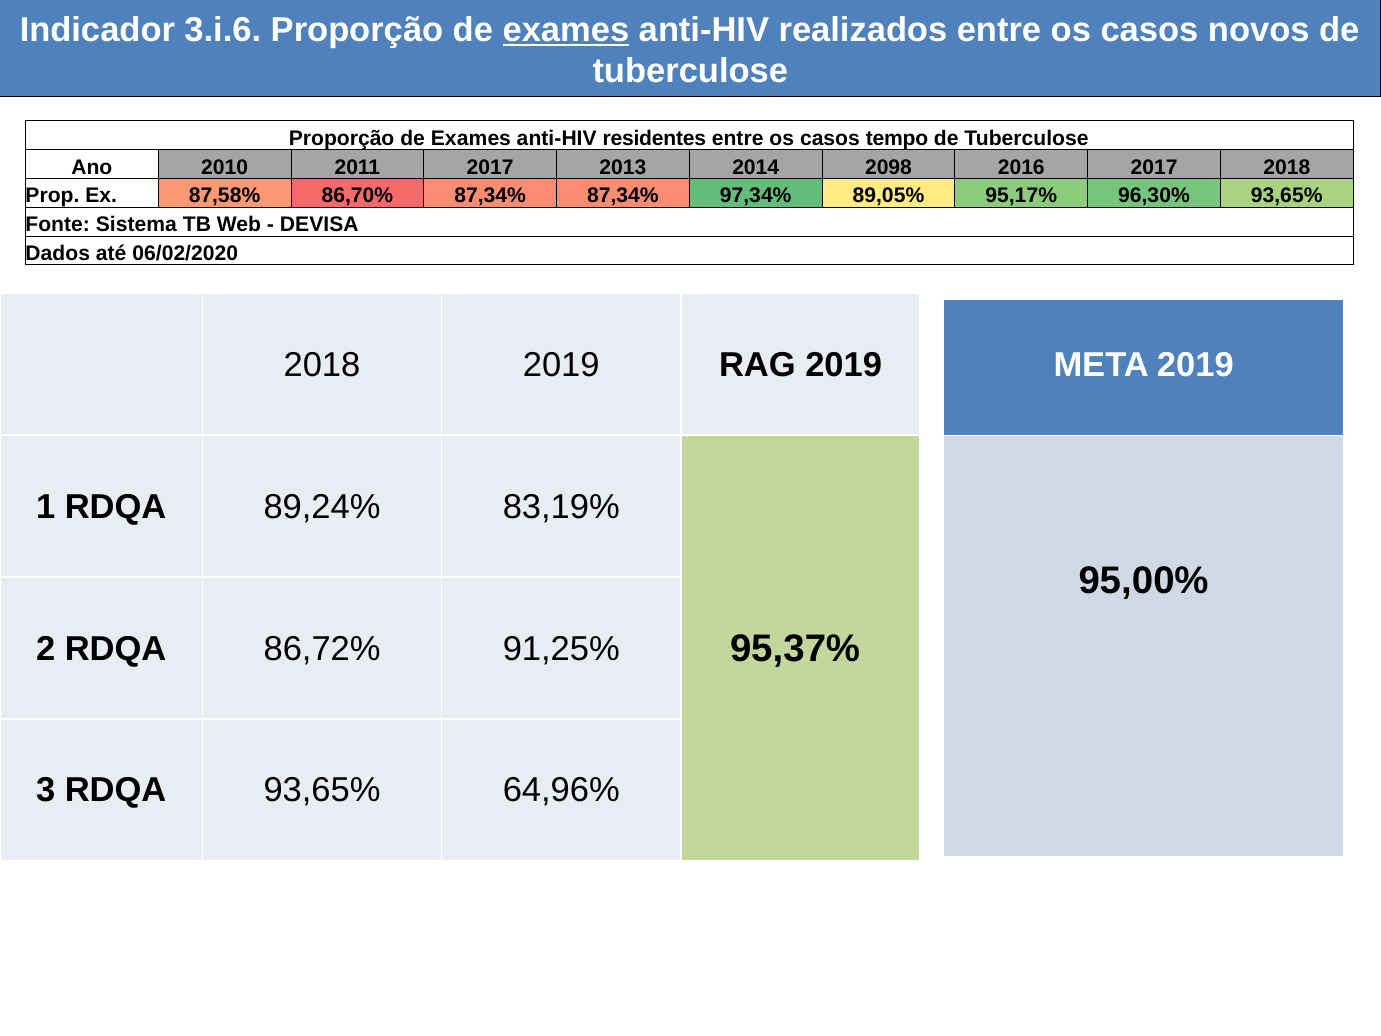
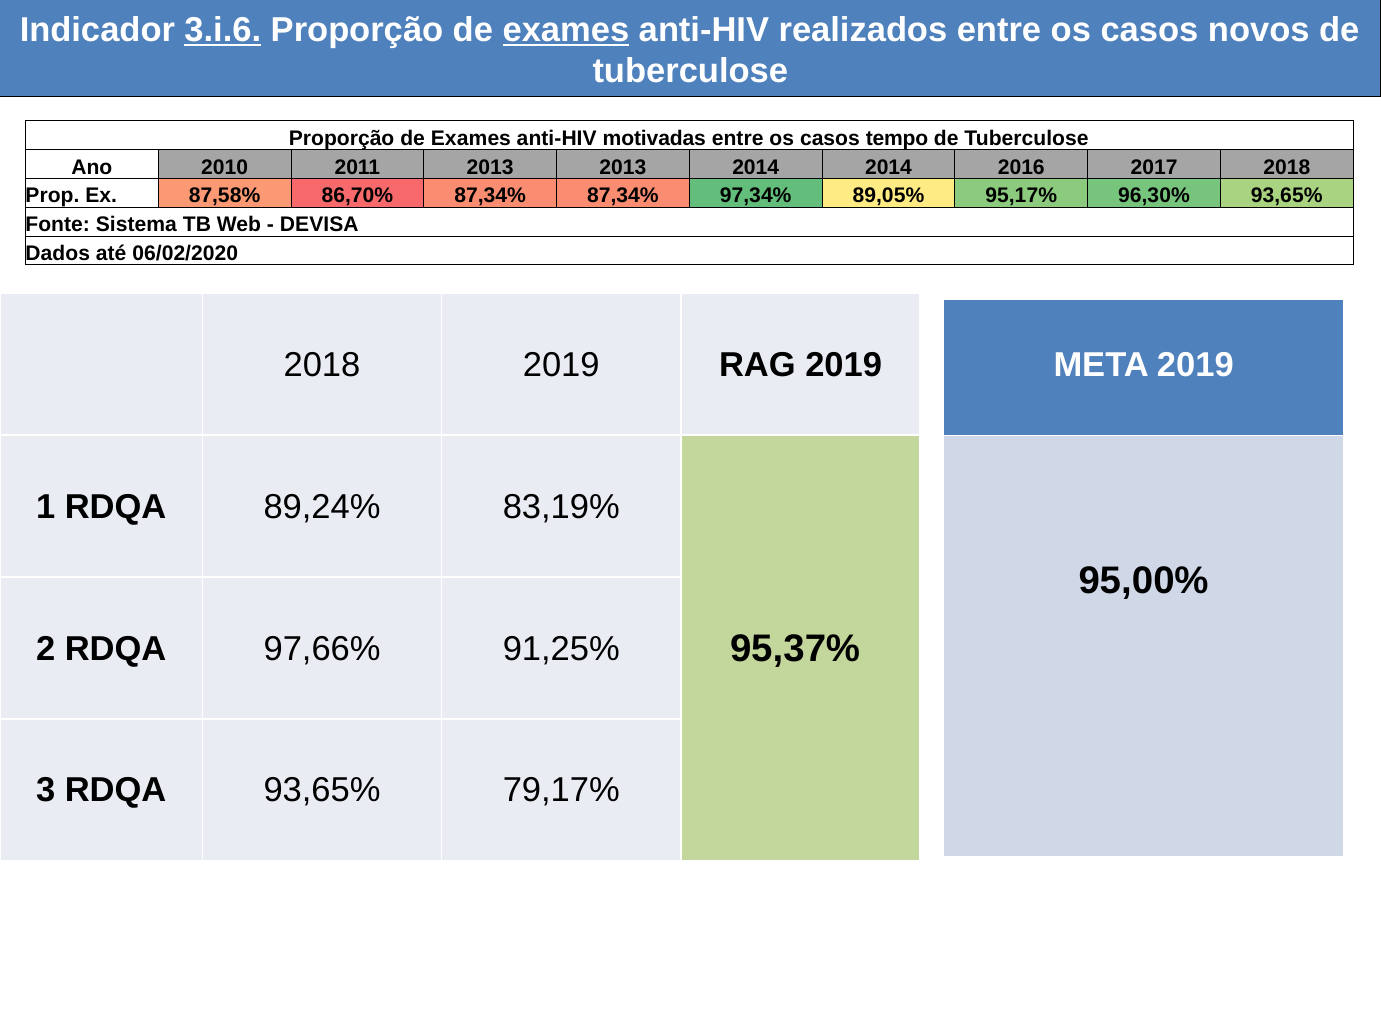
3.i.6 underline: none -> present (223, 30)
residentes: residentes -> motivadas (654, 138)
2011 2017: 2017 -> 2013 (490, 167)
2014 2098: 2098 -> 2014 (888, 167)
86,72%: 86,72% -> 97,66% (322, 649)
64,96%: 64,96% -> 79,17% (561, 790)
